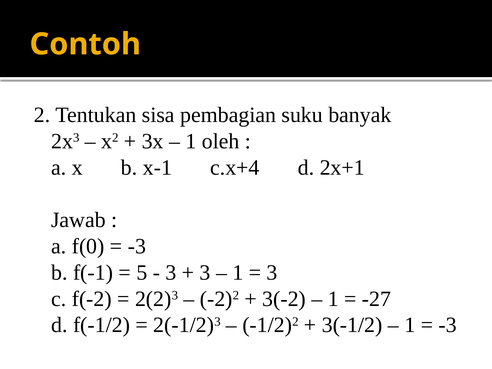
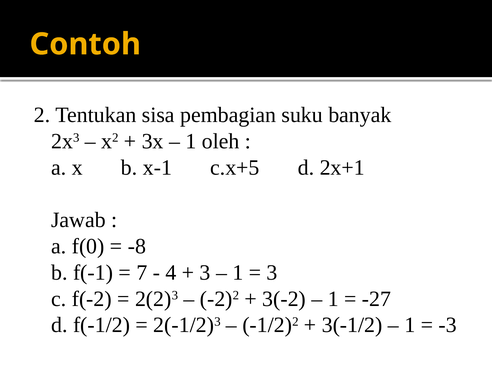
c.x+4: c.x+4 -> c.x+5 (235, 168)
-3: -3 -> -8 (137, 246)
5: 5 -> 7 (142, 273)
3: 3 -> 4 (171, 273)
